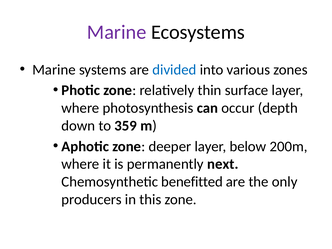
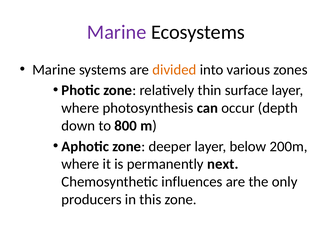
divided colour: blue -> orange (174, 70)
359: 359 -> 800 (126, 126)
benefitted: benefitted -> influences (192, 182)
